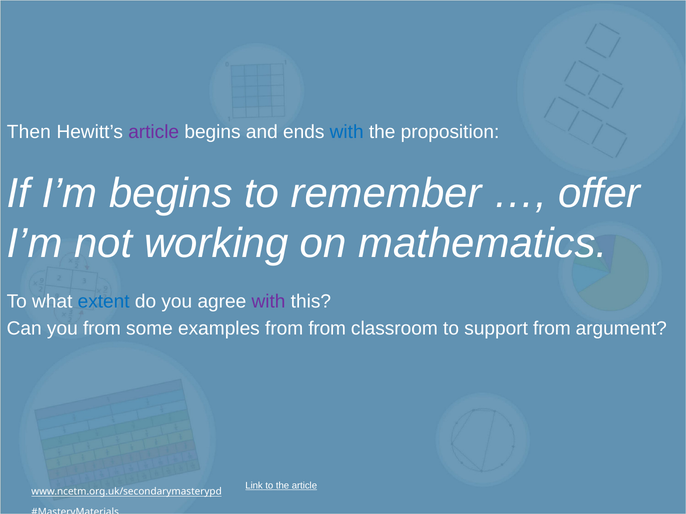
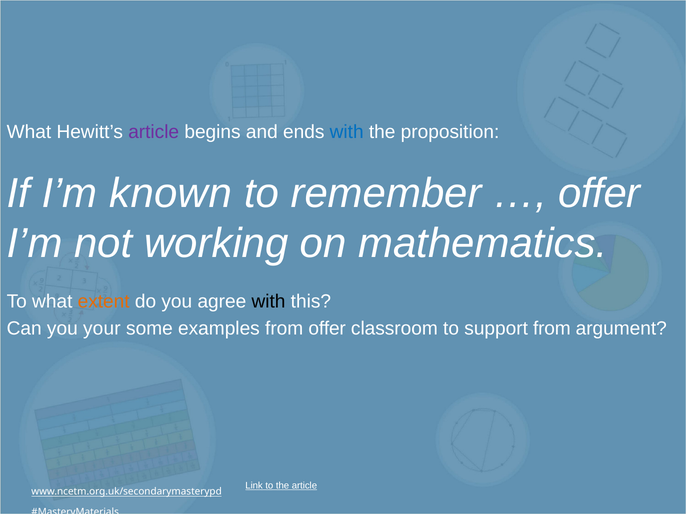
Then: Then -> What (29, 132)
I’m begins: begins -> known (171, 193)
extent colour: blue -> orange (104, 302)
with colour: purple -> black (268, 302)
you from: from -> your (102, 329)
from from: from -> offer (327, 329)
